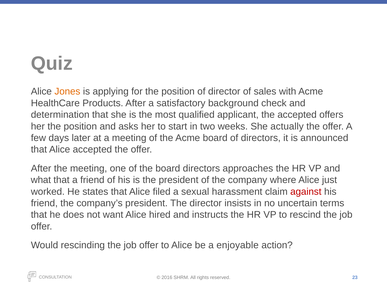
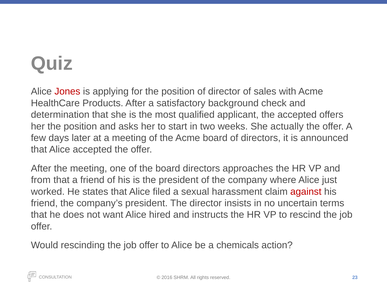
Jones colour: orange -> red (67, 92)
what: what -> from (41, 180)
enjoyable: enjoyable -> chemicals (238, 245)
